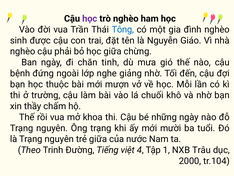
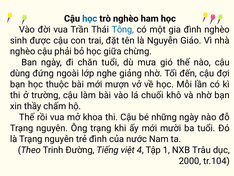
học colour: purple -> blue (90, 19)
chăn tinh: tinh -> tuổi (110, 62)
bệnh: bệnh -> dùng (20, 73)
trẻ giữa: giữa -> đình (98, 139)
